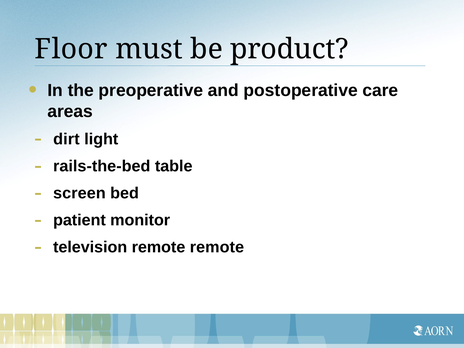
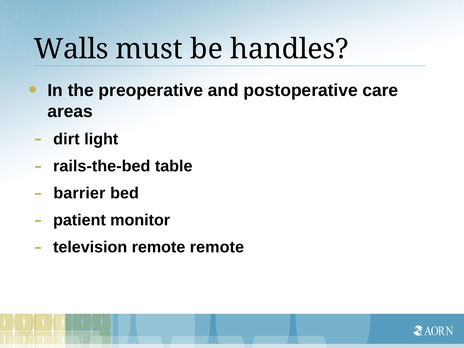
Floor: Floor -> Walls (71, 49)
product: product -> handles (289, 49)
screen: screen -> barrier (79, 193)
